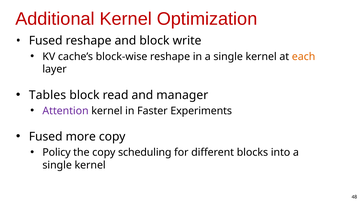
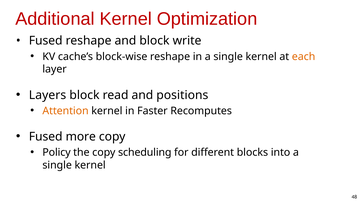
Tables: Tables -> Layers (48, 95)
manager: manager -> positions (182, 95)
Attention colour: purple -> orange (66, 111)
Experiments: Experiments -> Recomputes (201, 111)
